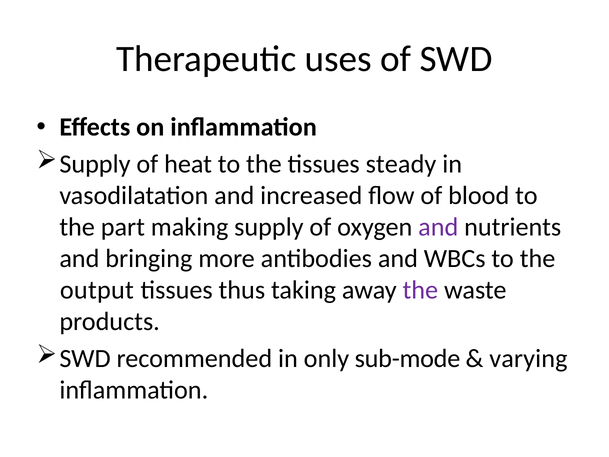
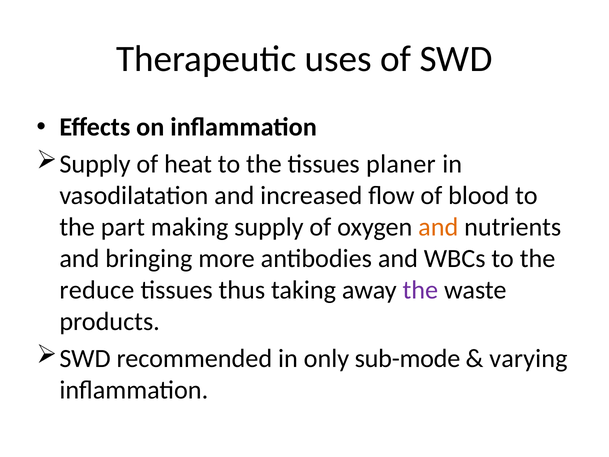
steady: steady -> planer (401, 164)
and colour: purple -> orange (438, 227)
output: output -> reduce (97, 290)
